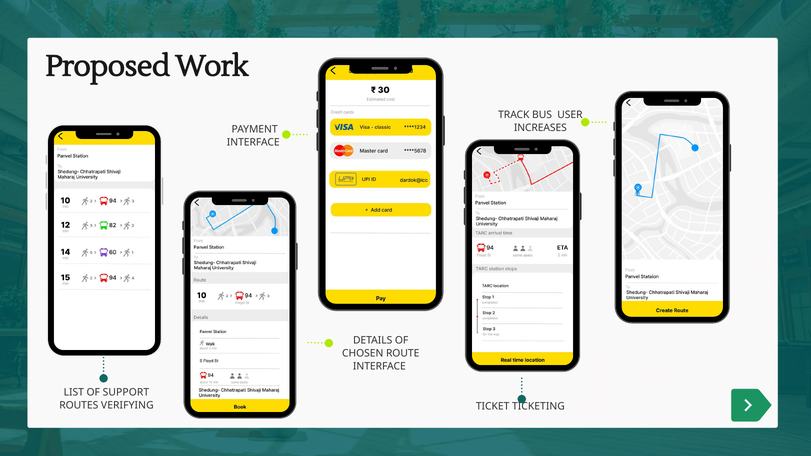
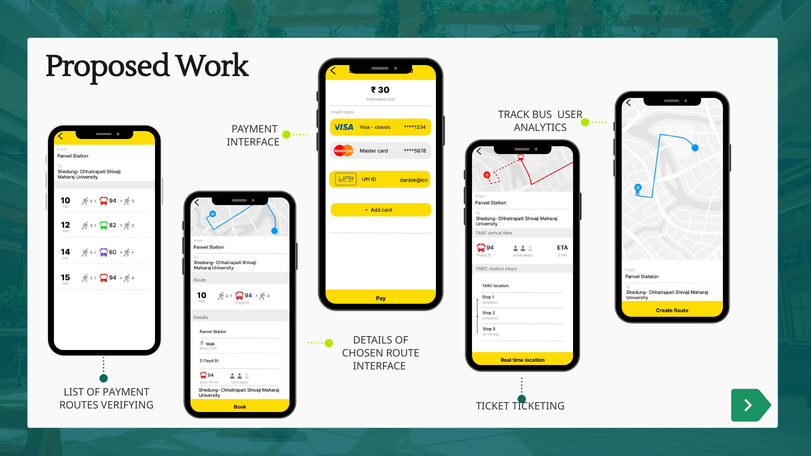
INCREASES: INCREASES -> ANALYTICS (540, 128)
OF SUPPORT: SUPPORT -> PAYMENT (126, 392)
